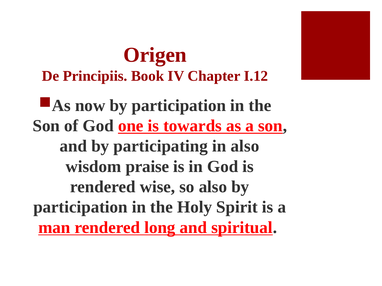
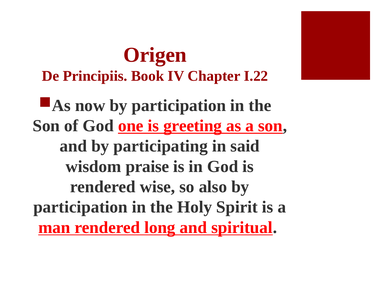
I.12: I.12 -> I.22 (256, 76)
towards: towards -> greeting (193, 126)
in also: also -> said (245, 146)
